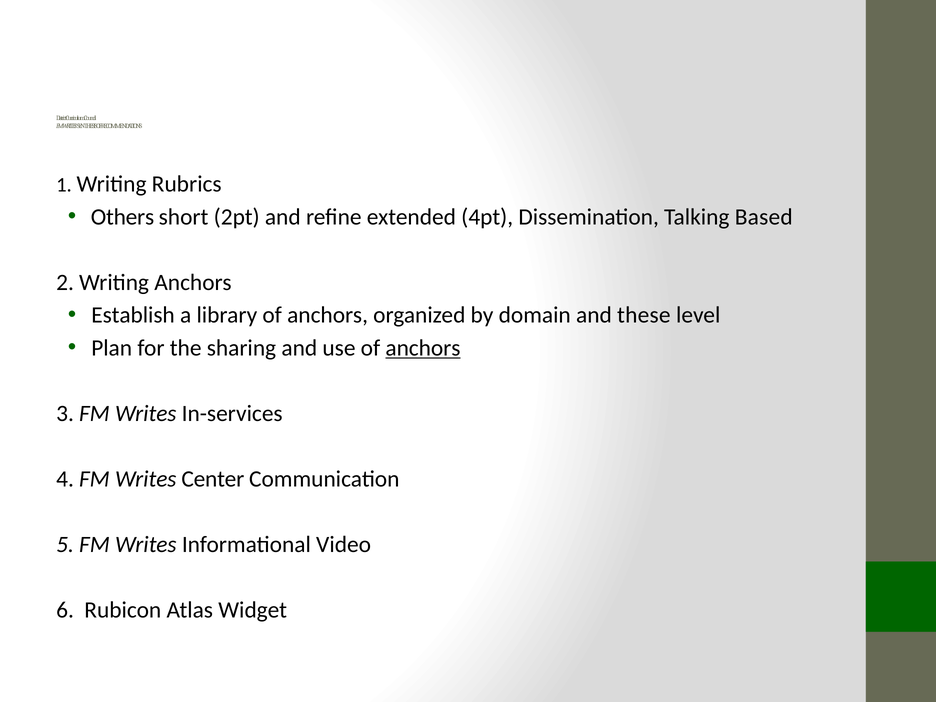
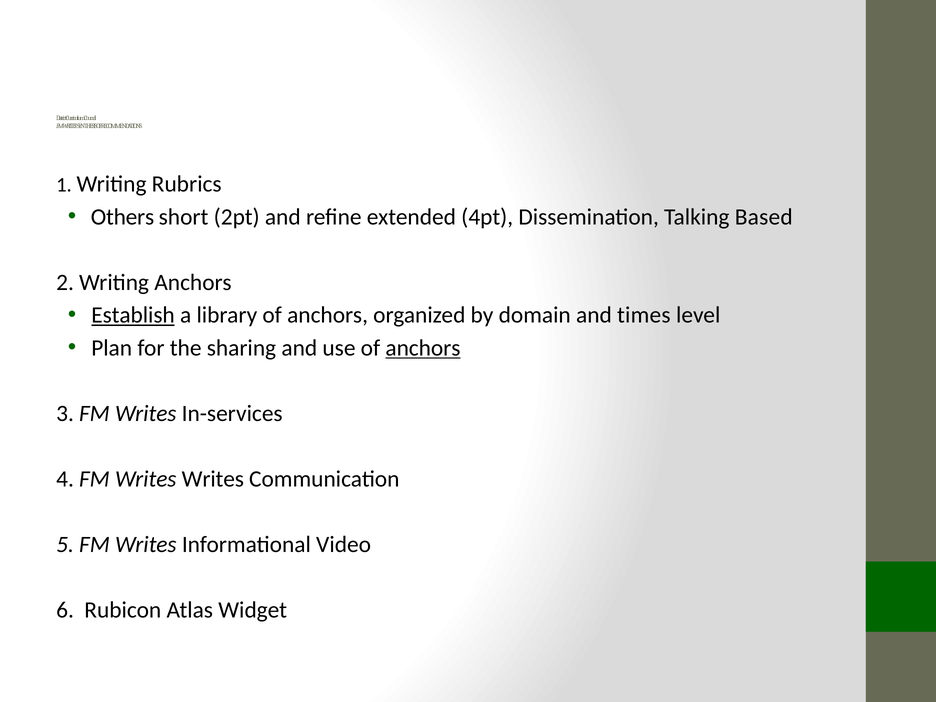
Establish underline: none -> present (133, 315)
these: these -> times (644, 315)
Writes Center: Center -> Writes (213, 479)
